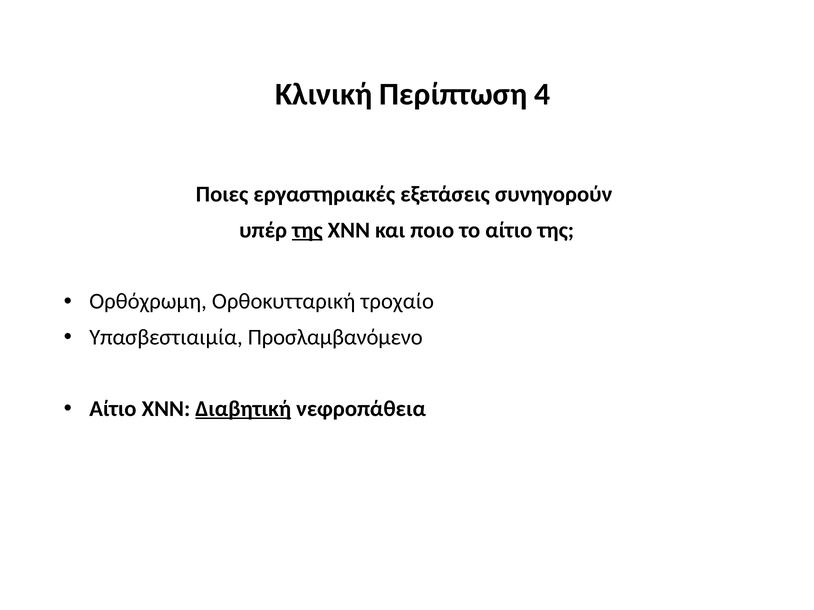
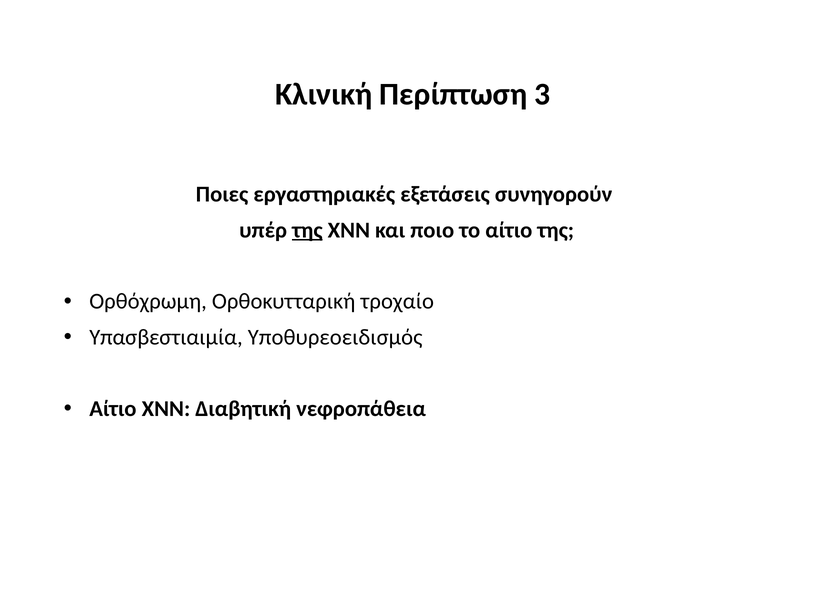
4: 4 -> 3 (542, 95)
Προσλαμβανόμενο: Προσλαμβανόμενο -> Υποθυρεοειδισμός (335, 337)
Διαβητική underline: present -> none (243, 409)
